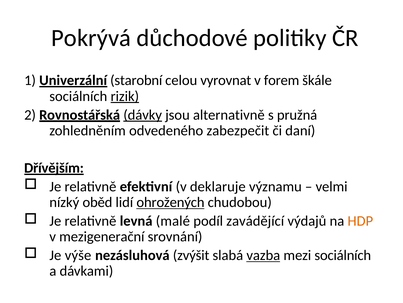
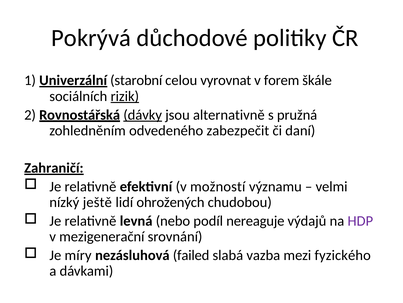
Dřívějším: Dřívějším -> Zahraničí (54, 168)
deklaruje: deklaruje -> možností (218, 186)
oběd: oběd -> ještě (97, 202)
ohrožených underline: present -> none (170, 202)
malé: malé -> nebo (173, 220)
zavádějící: zavádějící -> nereaguje (255, 220)
HDP colour: orange -> purple (360, 220)
výše: výše -> míry (78, 255)
zvýšit: zvýšit -> failed (191, 255)
vazba underline: present -> none (263, 255)
mezi sociálních: sociálních -> fyzického (343, 255)
